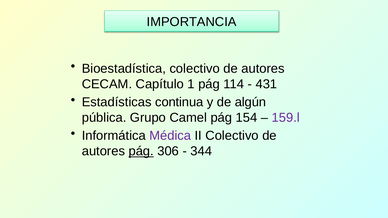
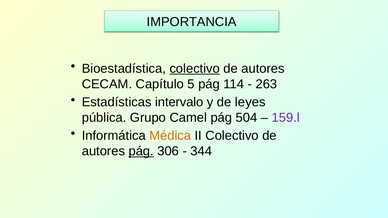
colectivo underline: none -> present (195, 69)
1: 1 -> 5 (191, 84)
431: 431 -> 263 (266, 84)
continua: continua -> intervalo (179, 102)
algún: algún -> leyes (250, 102)
154: 154 -> 504 (247, 118)
Médica colour: purple -> orange (170, 136)
